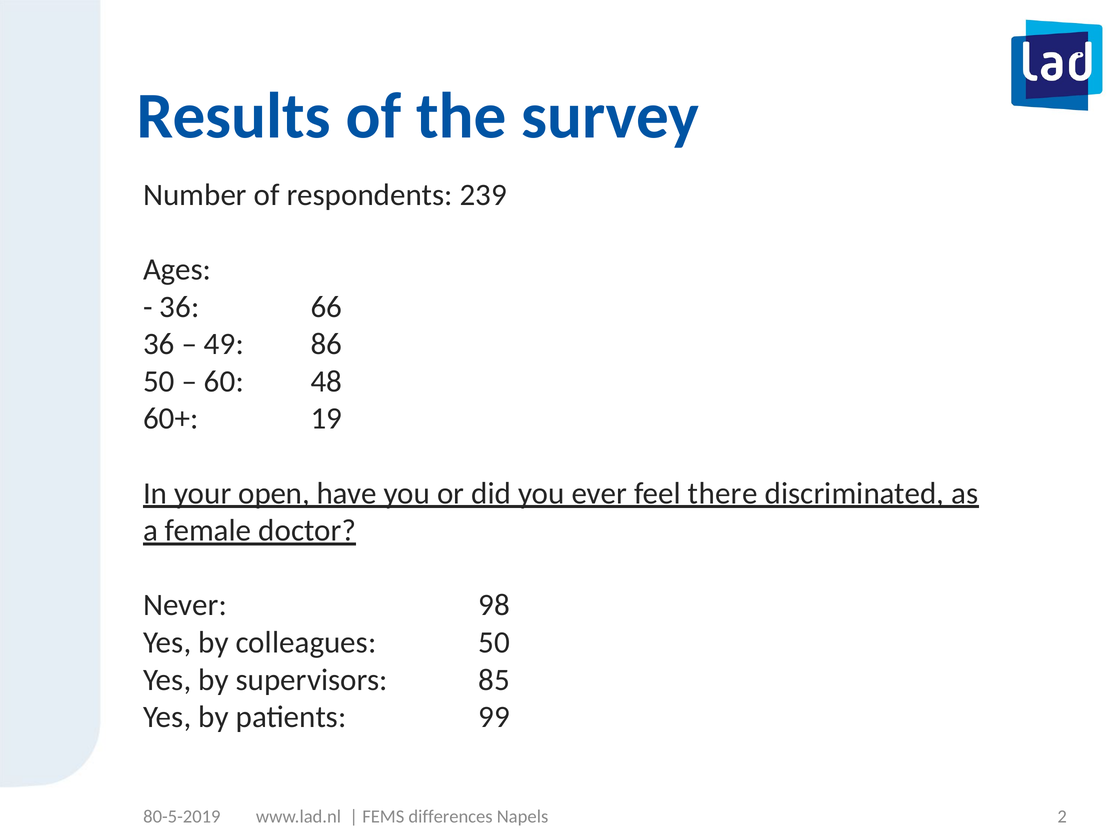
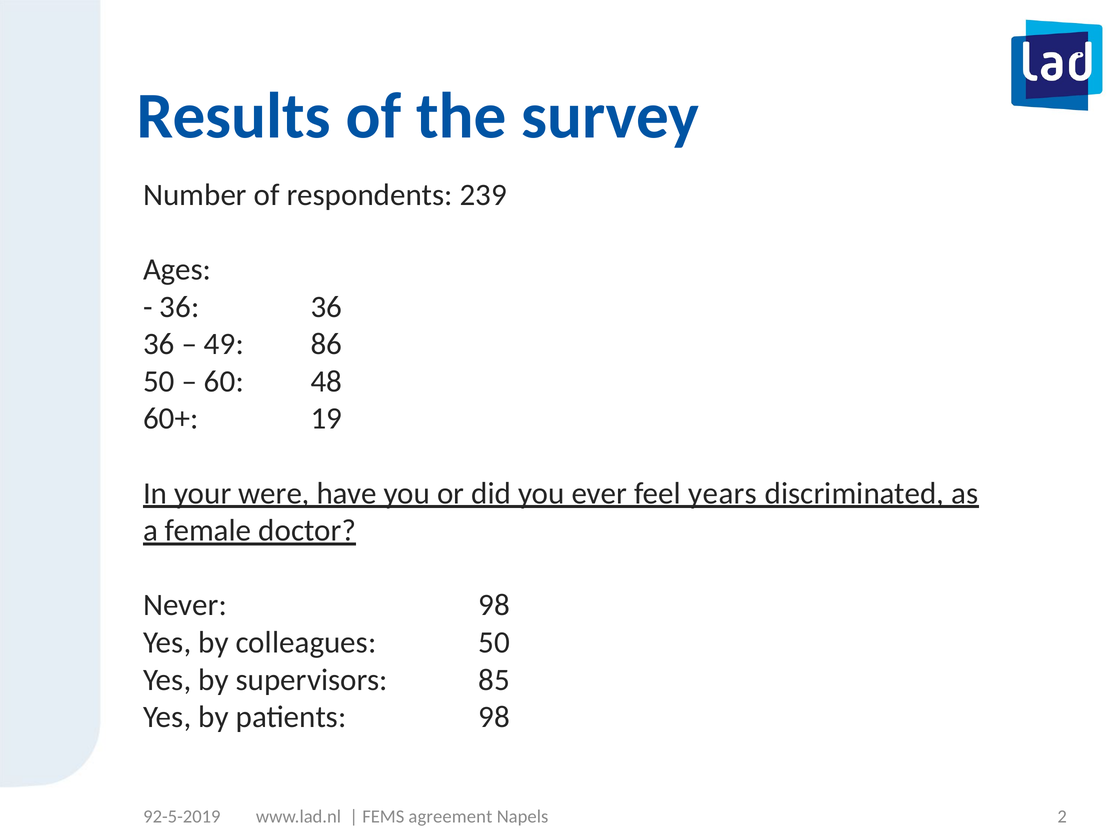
66: 66 -> 36 (326, 307)
open: open -> were (274, 493)
there: there -> years (723, 493)
patients 99: 99 -> 98 (494, 717)
differences: differences -> agreement (450, 816)
80-5-2019: 80-5-2019 -> 92-5-2019 (182, 816)
